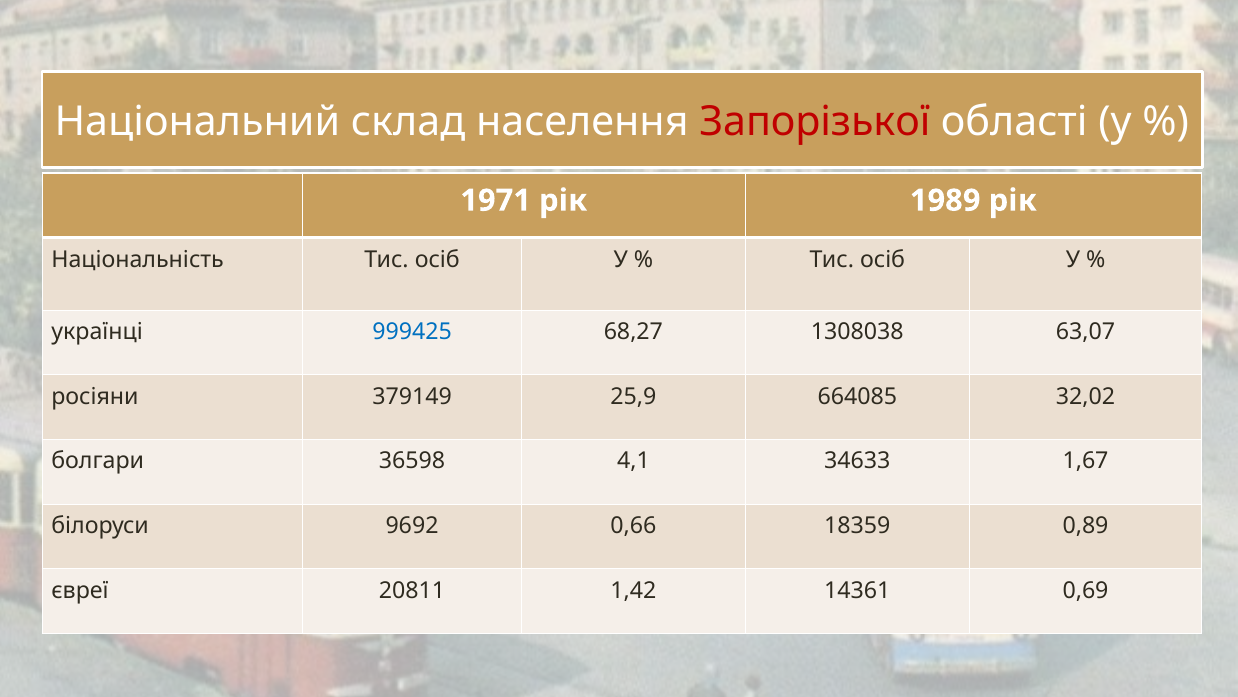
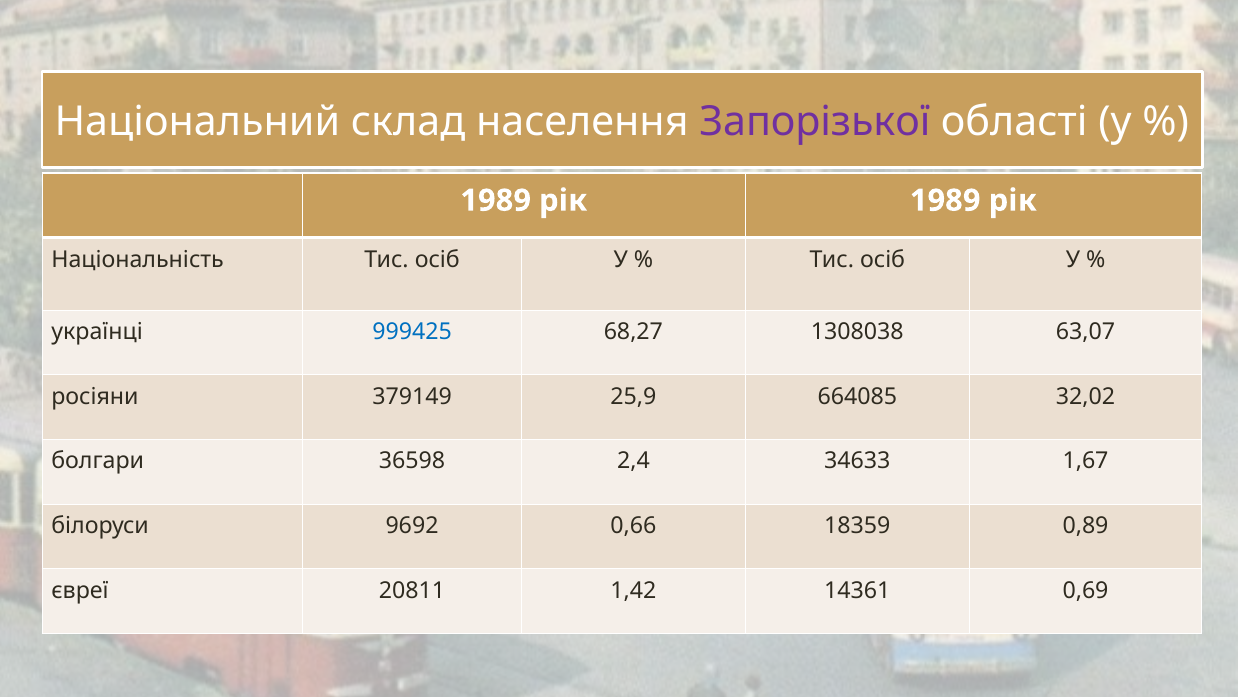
Запорізької colour: red -> purple (815, 122)
1971: 1971 -> 1989 (496, 200)
4,1: 4,1 -> 2,4 (633, 461)
